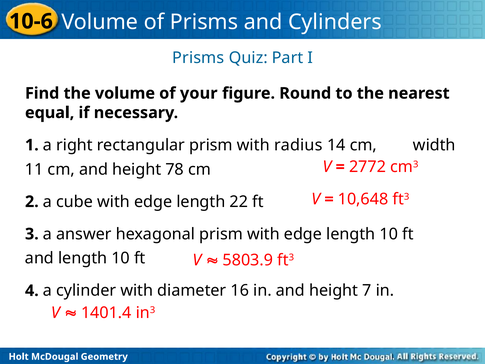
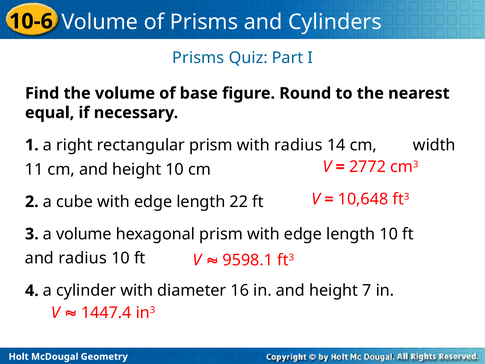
your: your -> base (199, 93)
height 78: 78 -> 10 (175, 169)
a answer: answer -> volume (84, 234)
and length: length -> radius (83, 258)
5803.9: 5803.9 -> 9598.1 (248, 260)
1401.4: 1401.4 -> 1447.4 (106, 312)
